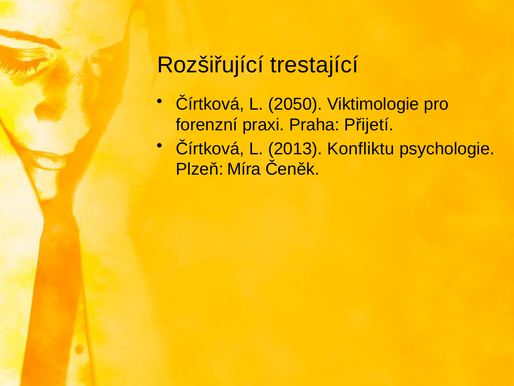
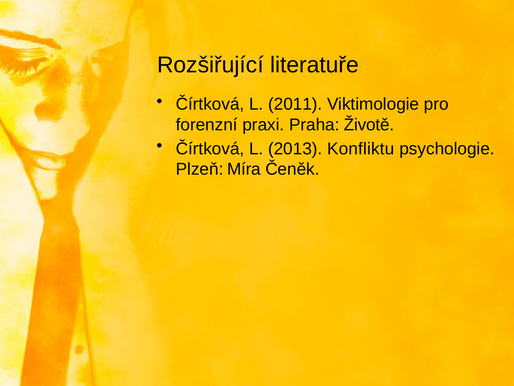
trestající: trestající -> literatuře (314, 65)
2050: 2050 -> 2011 (295, 104)
Přijetí: Přijetí -> Životě (369, 125)
